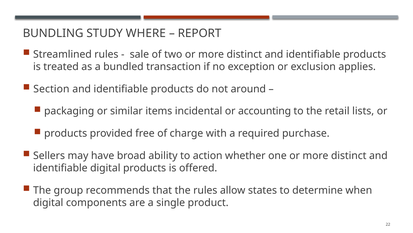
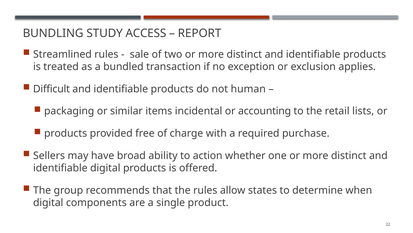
WHERE: WHERE -> ACCESS (146, 33)
Section: Section -> Difficult (51, 89)
around: around -> human (248, 89)
